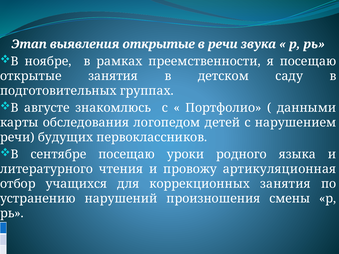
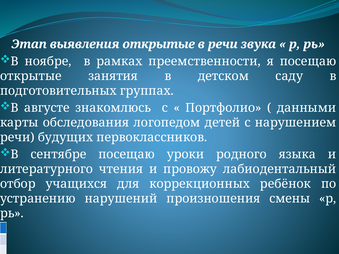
артикуляционная: артикуляционная -> лабиодентальный (279, 169)
коррекционных занятия: занятия -> ребёнок (285, 184)
